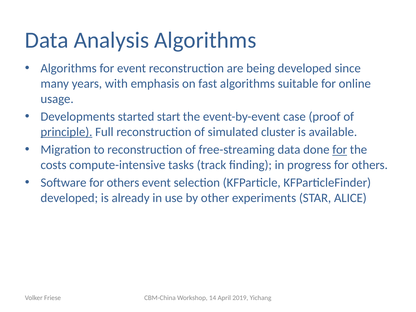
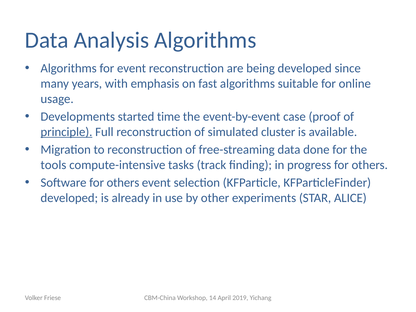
start: start -> time (169, 117)
for underline: present -> none (340, 150)
costs: costs -> tools (53, 165)
